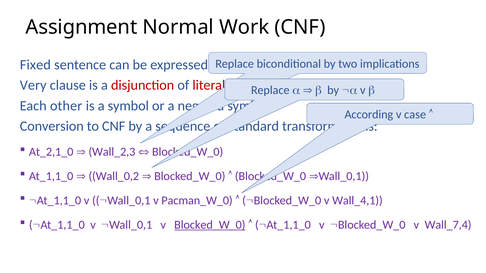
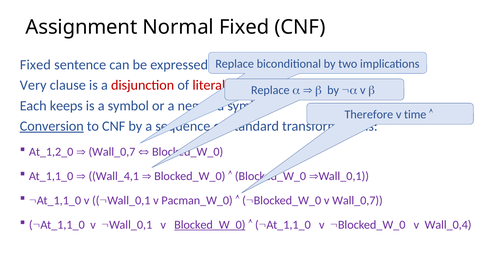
Normal Work: Work -> Fixed (244, 27)
other: other -> keeps (66, 106)
According: According -> Therefore (369, 115)
case: case -> time (415, 115)
Conversion underline: none -> present (52, 126)
At_2,1_0: At_2,1_0 -> At_1,2_0 (51, 152)
Wall_2,3: Wall_2,3 -> Wall_0,7 (112, 152)
Wall_0,2: Wall_0,2 -> Wall_4,1 (114, 176)
v Wall_4,1: Wall_4,1 -> Wall_0,7 (357, 201)
Wall_7,4: Wall_7,4 -> Wall_0,4 (448, 225)
